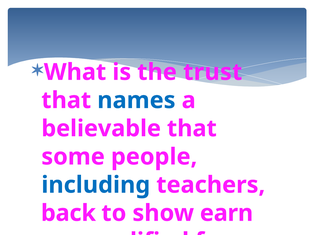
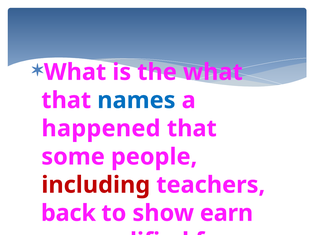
the trust: trust -> what (213, 72)
believable: believable -> happened (101, 129)
including colour: blue -> red (96, 185)
